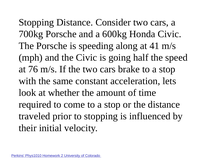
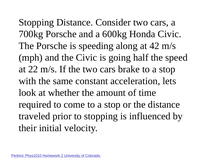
41: 41 -> 42 (154, 46)
76: 76 -> 22 (33, 69)
